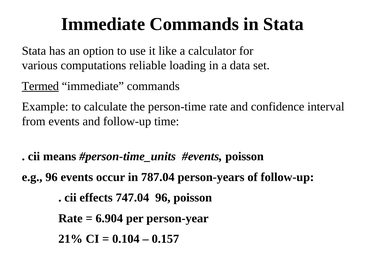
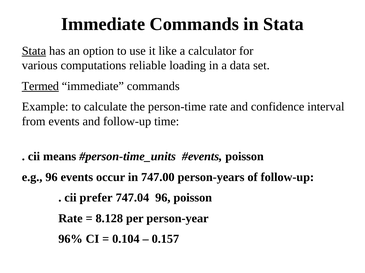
Stata underline: none -> present (34, 51)
787.04: 787.04 -> 747.00 (158, 178)
effects: effects -> prefer (96, 198)
6.904: 6.904 -> 8.128 (109, 219)
21%: 21% -> 96% (70, 240)
